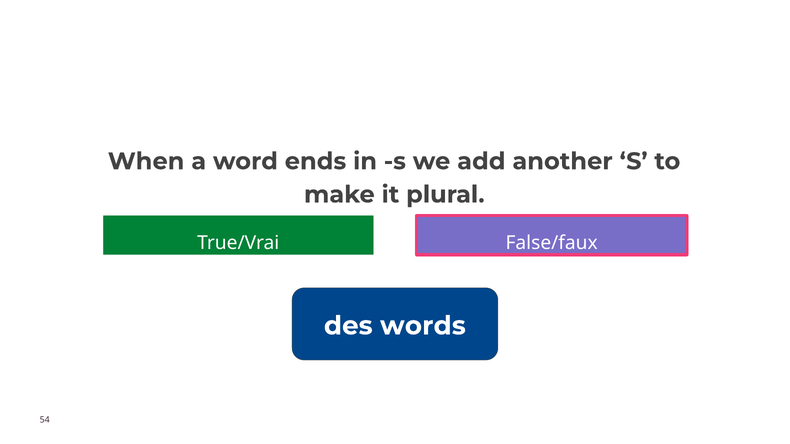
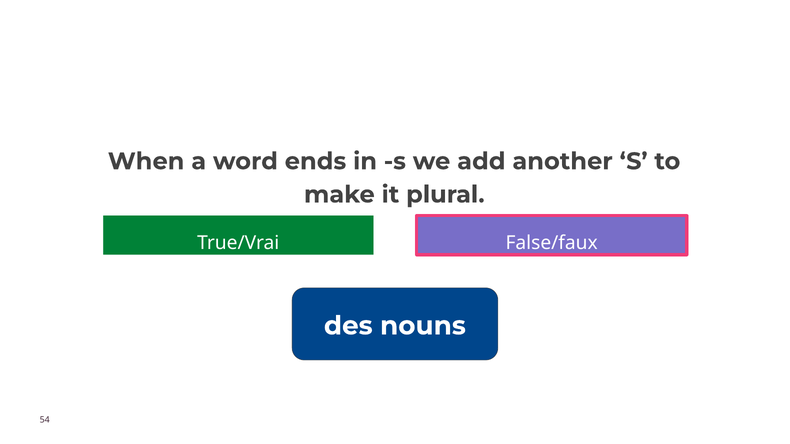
words: words -> nouns (423, 326)
